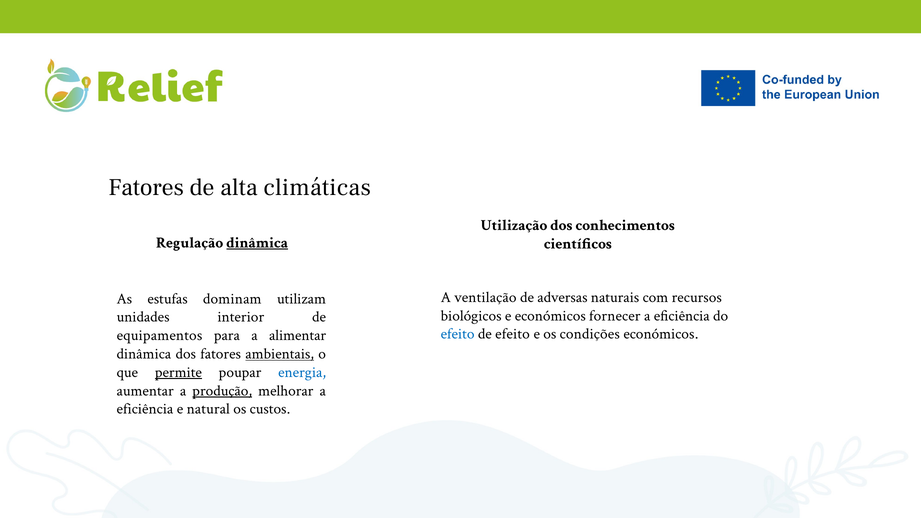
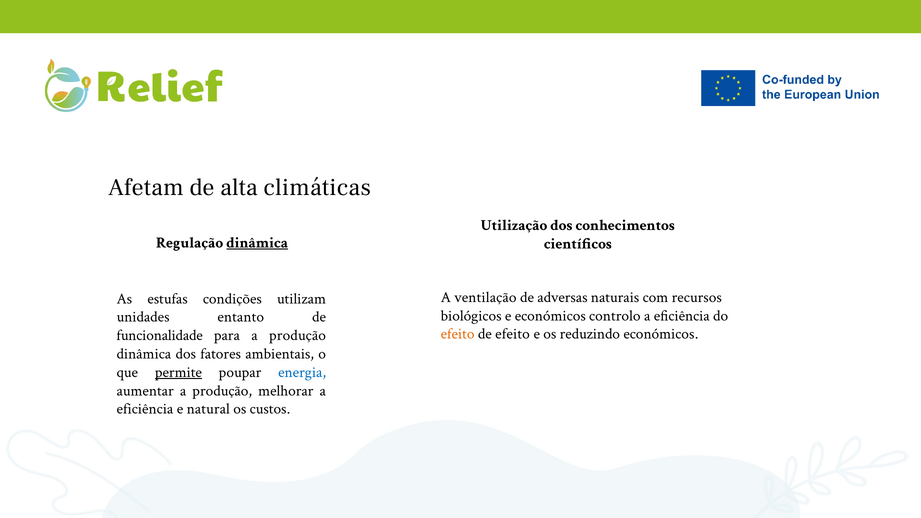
Fatores: Fatores -> Afetam (146, 187)
dominam: dominam -> condições (232, 298)
fornecer: fornecer -> controlo (615, 316)
interior: interior -> entanto (241, 317)
efeito colour: blue -> orange (458, 334)
condições: condições -> reduzindo (590, 334)
equipamentos: equipamentos -> funcionalidade (160, 335)
para a alimentar: alimentar -> produção (298, 335)
ambientais underline: present -> none (280, 354)
produção underline: present -> none (222, 391)
